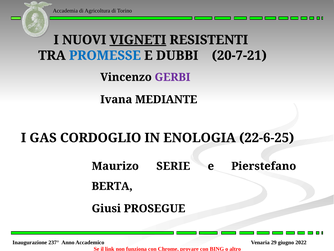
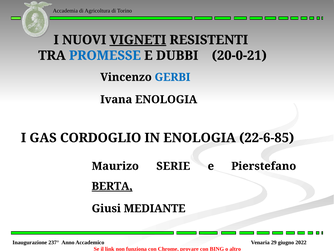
20-7-21: 20-7-21 -> 20-0-21 (239, 55)
GERBI colour: purple -> blue (172, 77)
Ivana MEDIANTE: MEDIANTE -> ENOLOGIA (166, 99)
22-6-25: 22-6-25 -> 22-6-85 (267, 138)
BERTA underline: none -> present (112, 186)
PROSEGUE: PROSEGUE -> MEDIANTE (155, 208)
